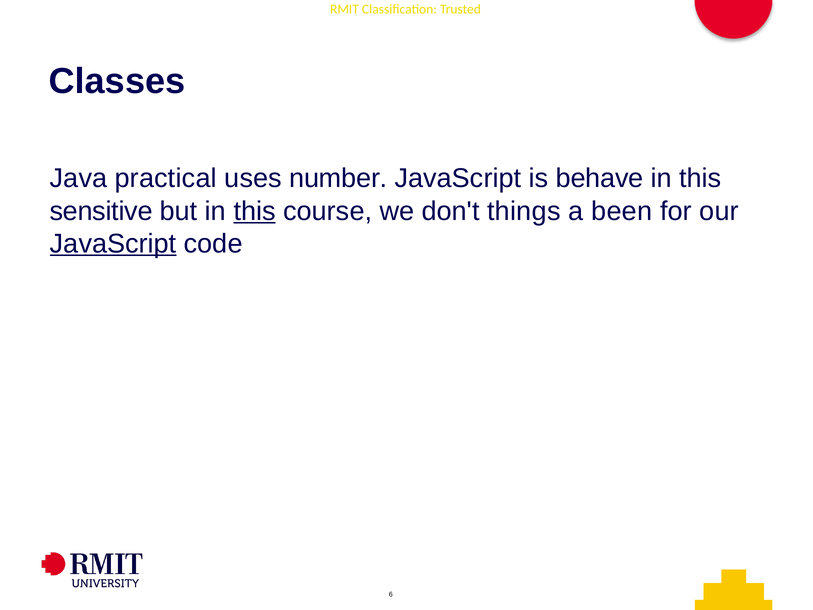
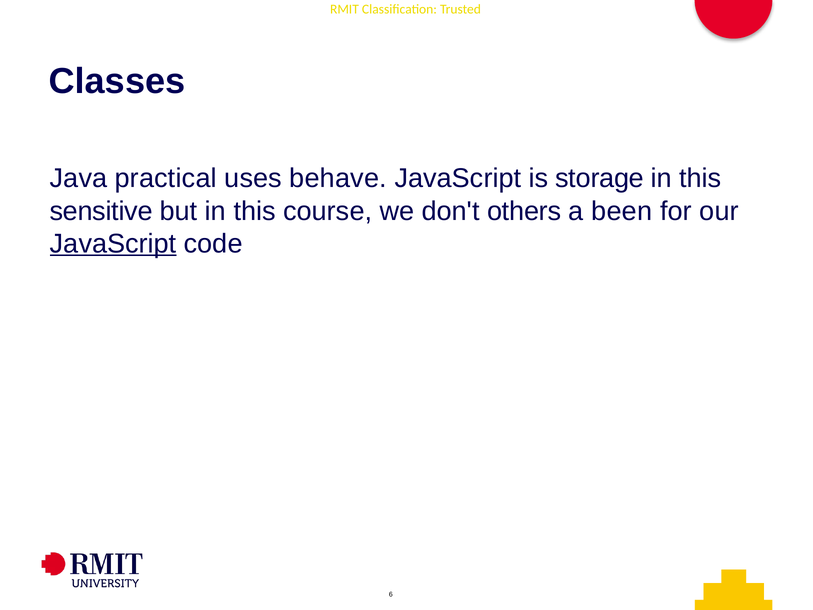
number: number -> behave (338, 178)
behave: behave -> storage (600, 178)
this underline: present -> none (255, 211)
things: things -> others (524, 211)
